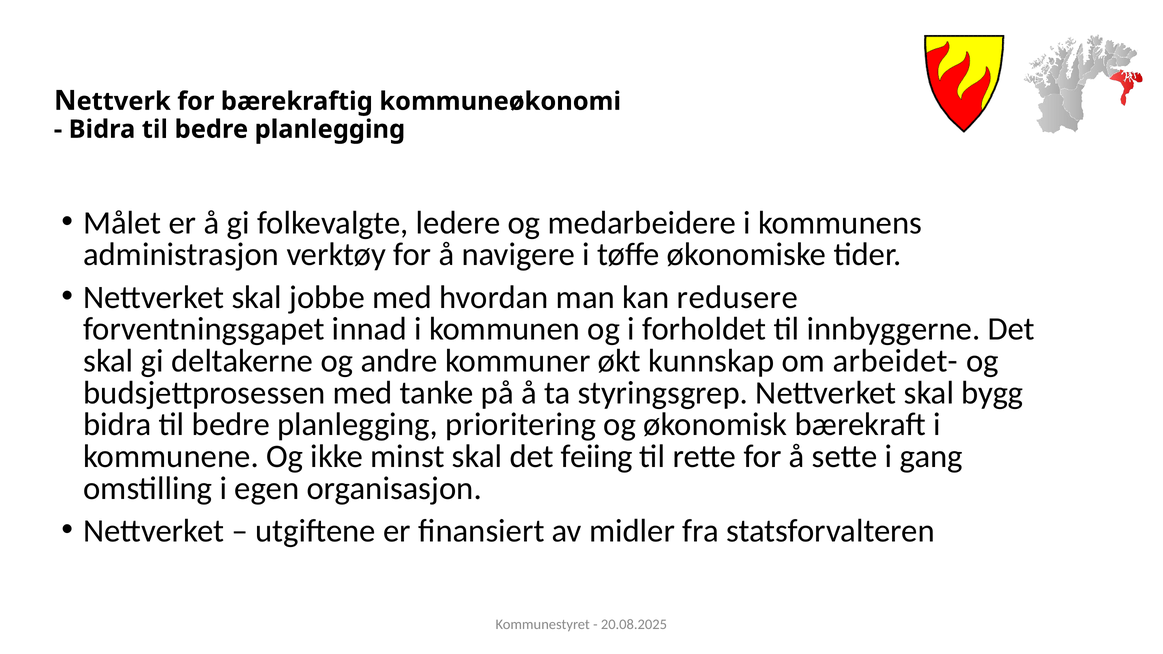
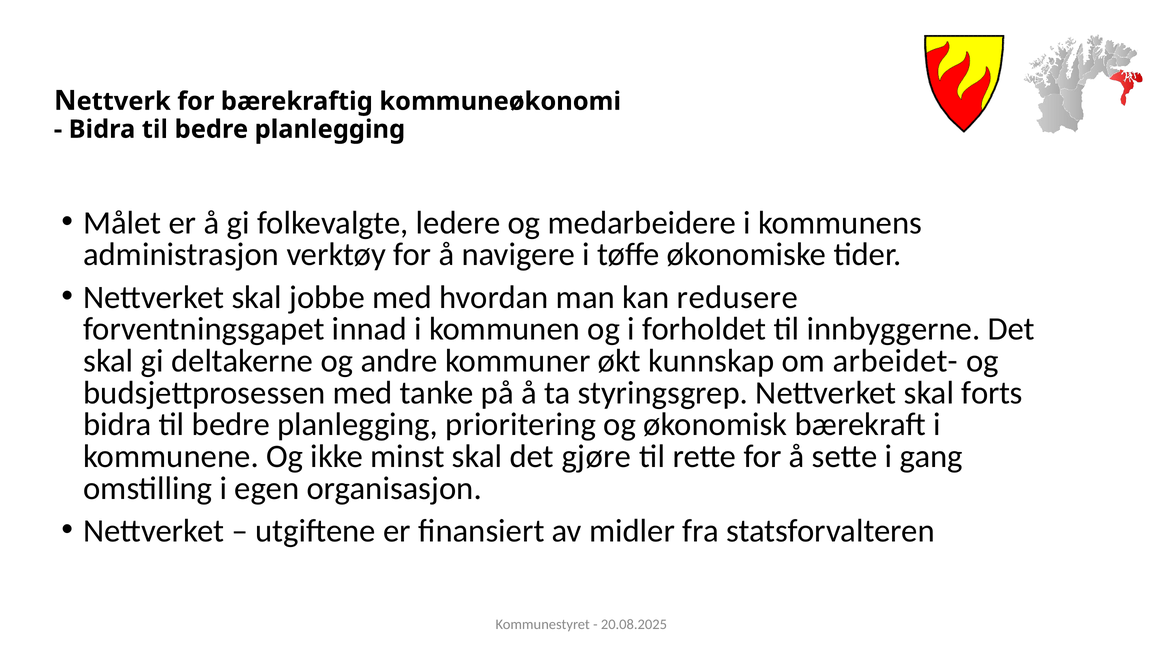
bygg: bygg -> forts (992, 393)
feiing: feiing -> gjøre (596, 457)
